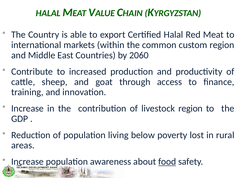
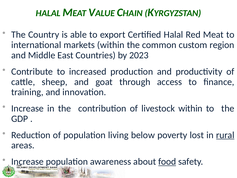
2060: 2060 -> 2023 (139, 55)
livestock region: region -> within (190, 108)
rural underline: none -> present (225, 135)
